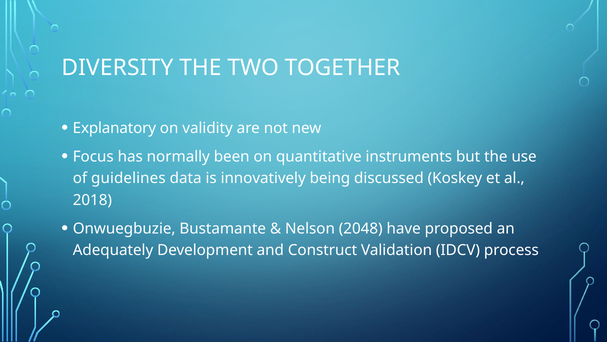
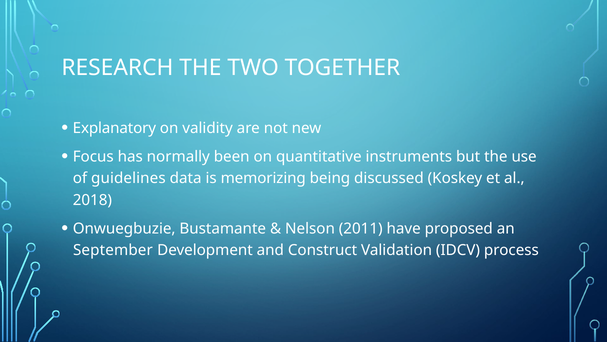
DIVERSITY: DIVERSITY -> RESEARCH (117, 67)
innovatively: innovatively -> memorizing (263, 178)
2048: 2048 -> 2011 (361, 228)
Adequately: Adequately -> September (113, 250)
